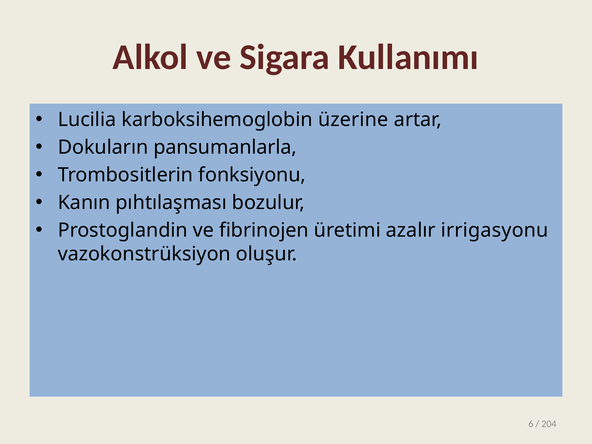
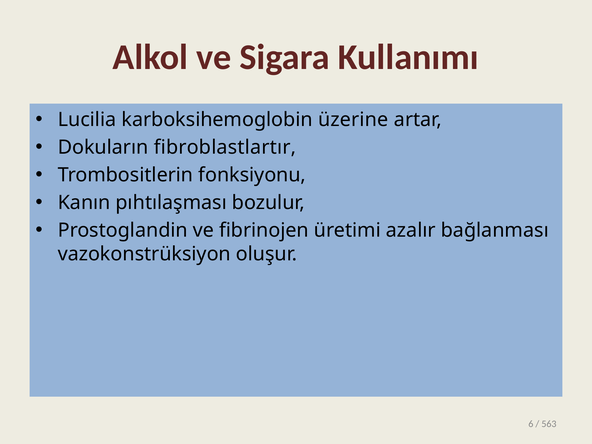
pansumanlarla: pansumanlarla -> fibroblastlartır (225, 147)
irrigasyonu: irrigasyonu -> bağlanması (495, 230)
204: 204 -> 563 (549, 424)
